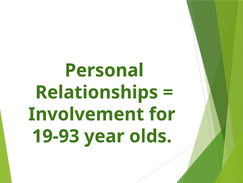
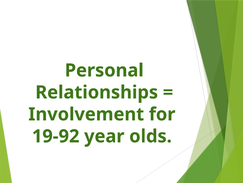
19-93: 19-93 -> 19-92 (56, 136)
